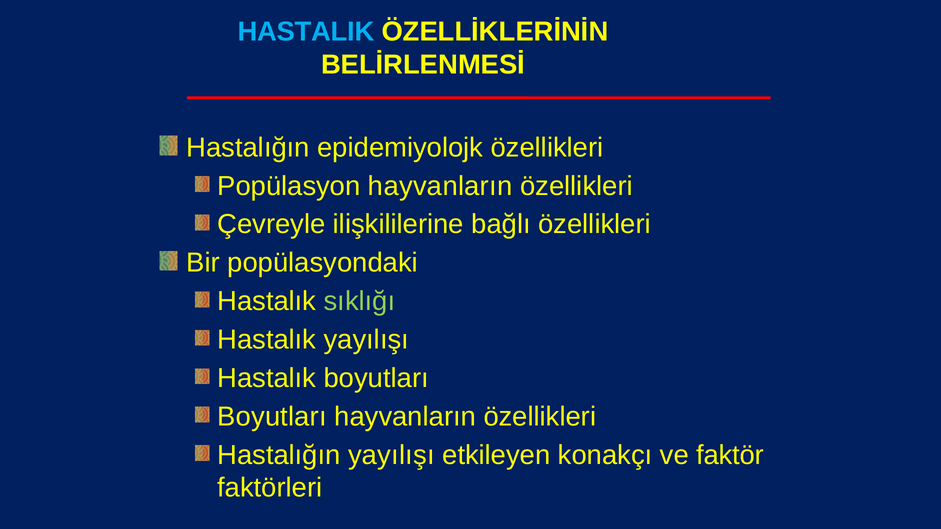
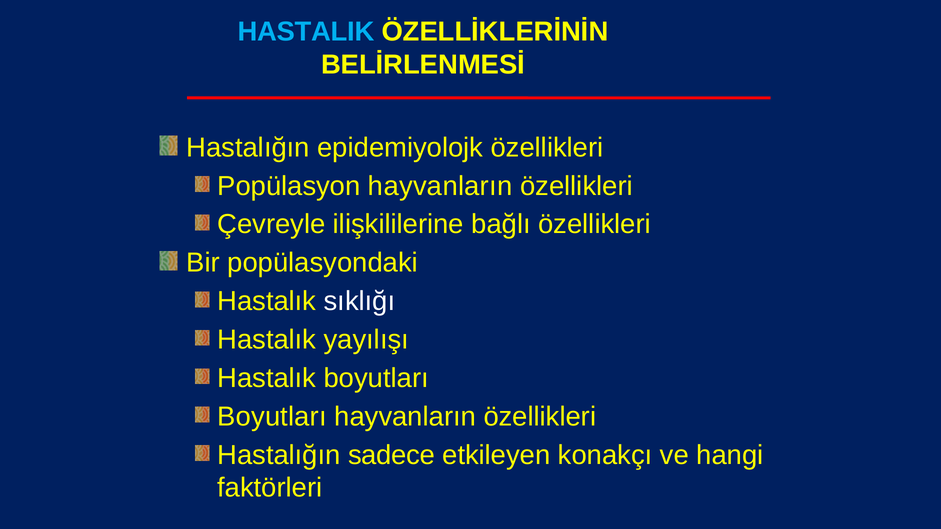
sıklığı colour: light green -> white (359, 301)
Hastalığın yayılışı: yayılışı -> sadece (392, 455)
faktör: faktör -> hangi (730, 455)
